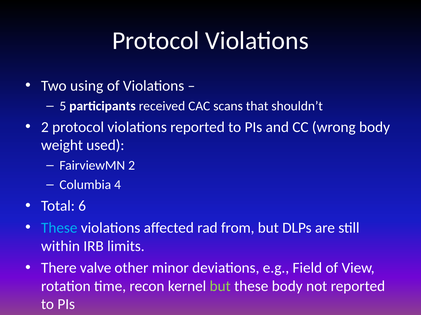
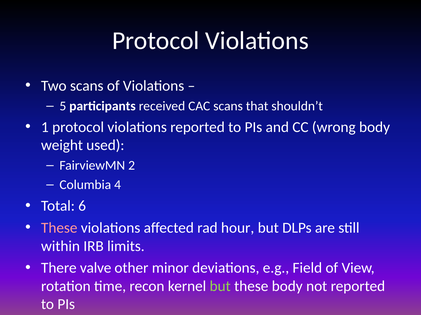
Two using: using -> scans (87, 86)
2: 2 -> 1 (45, 127)
These colour: light blue -> pink (59, 228)
from: from -> hour (238, 228)
